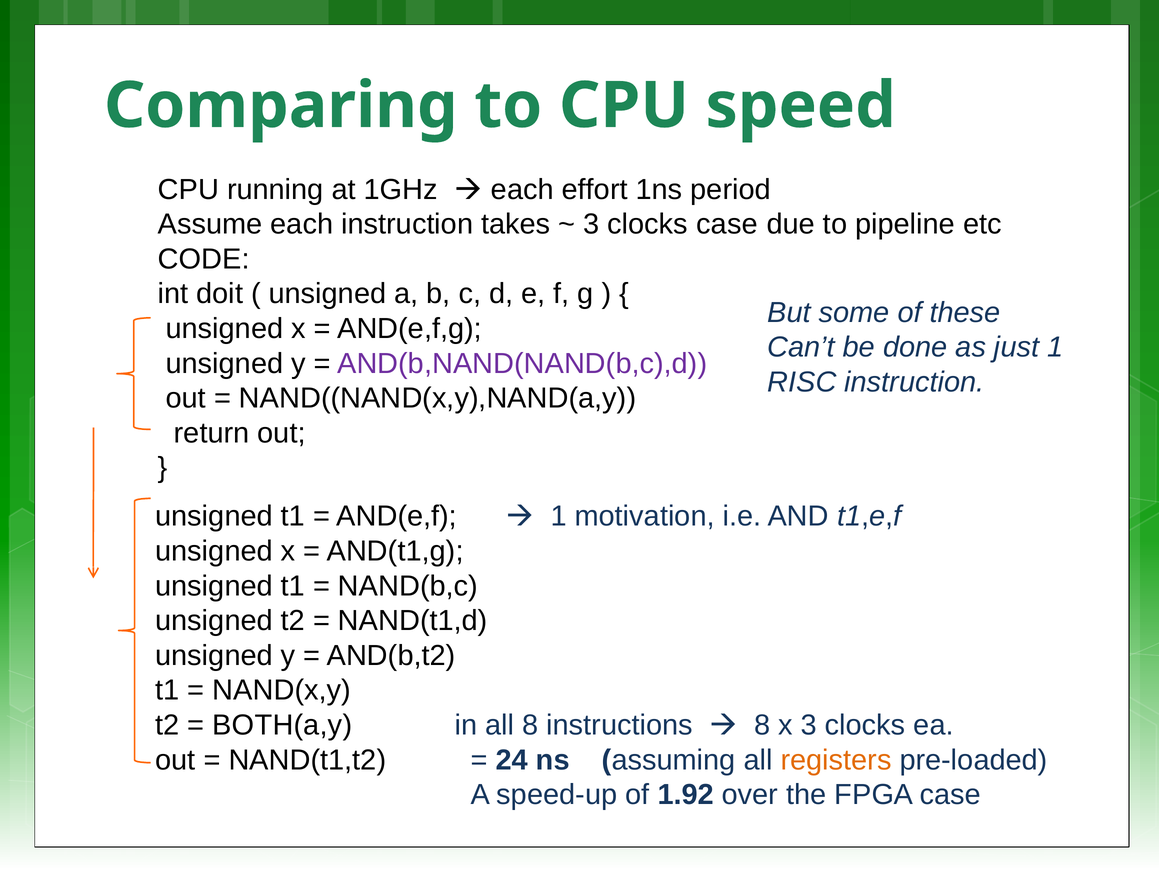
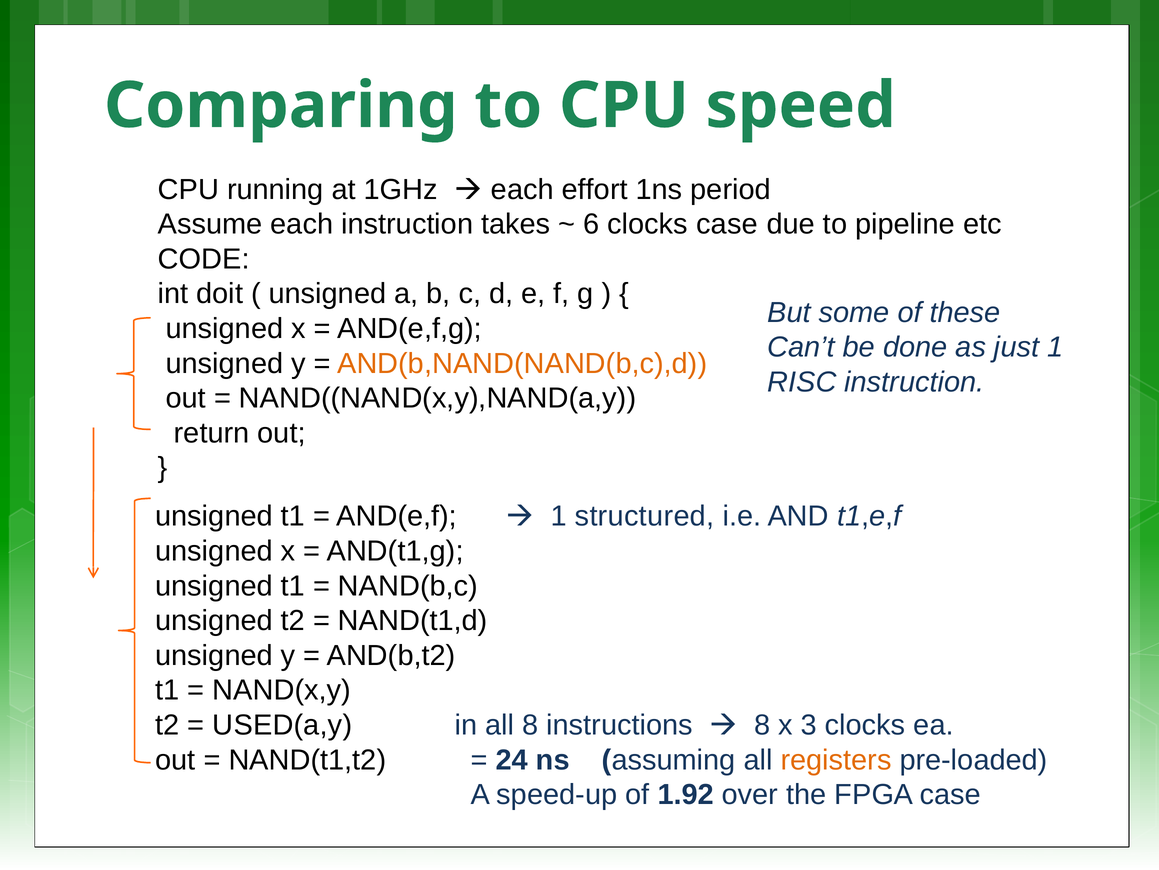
3: 3 -> 6 (591, 224)
AND(b,NAND(NAND(b,c),d colour: purple -> orange (522, 363)
motivation: motivation -> structured (645, 516)
BOTH(a,y: BOTH(a,y -> USED(a,y (282, 725)
